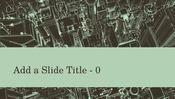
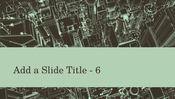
0: 0 -> 6 (98, 70)
